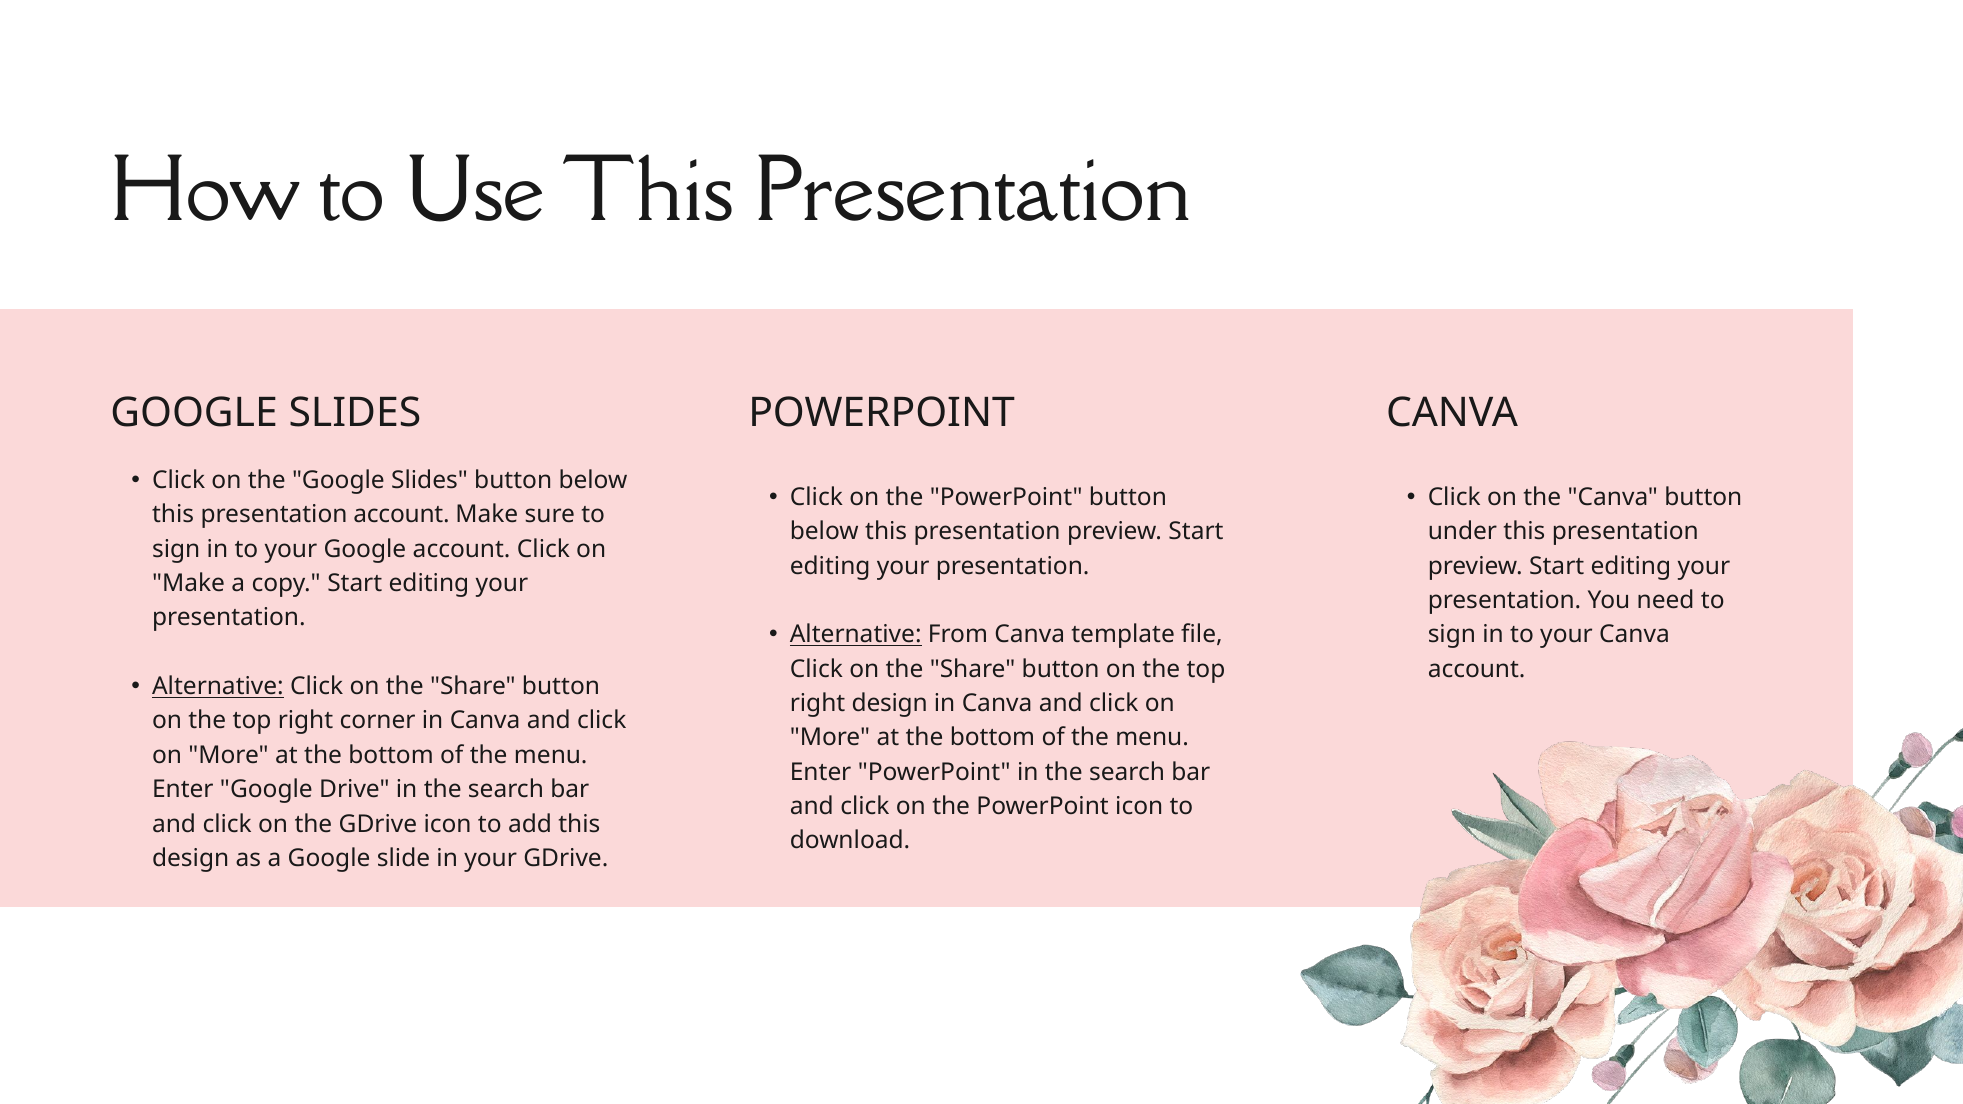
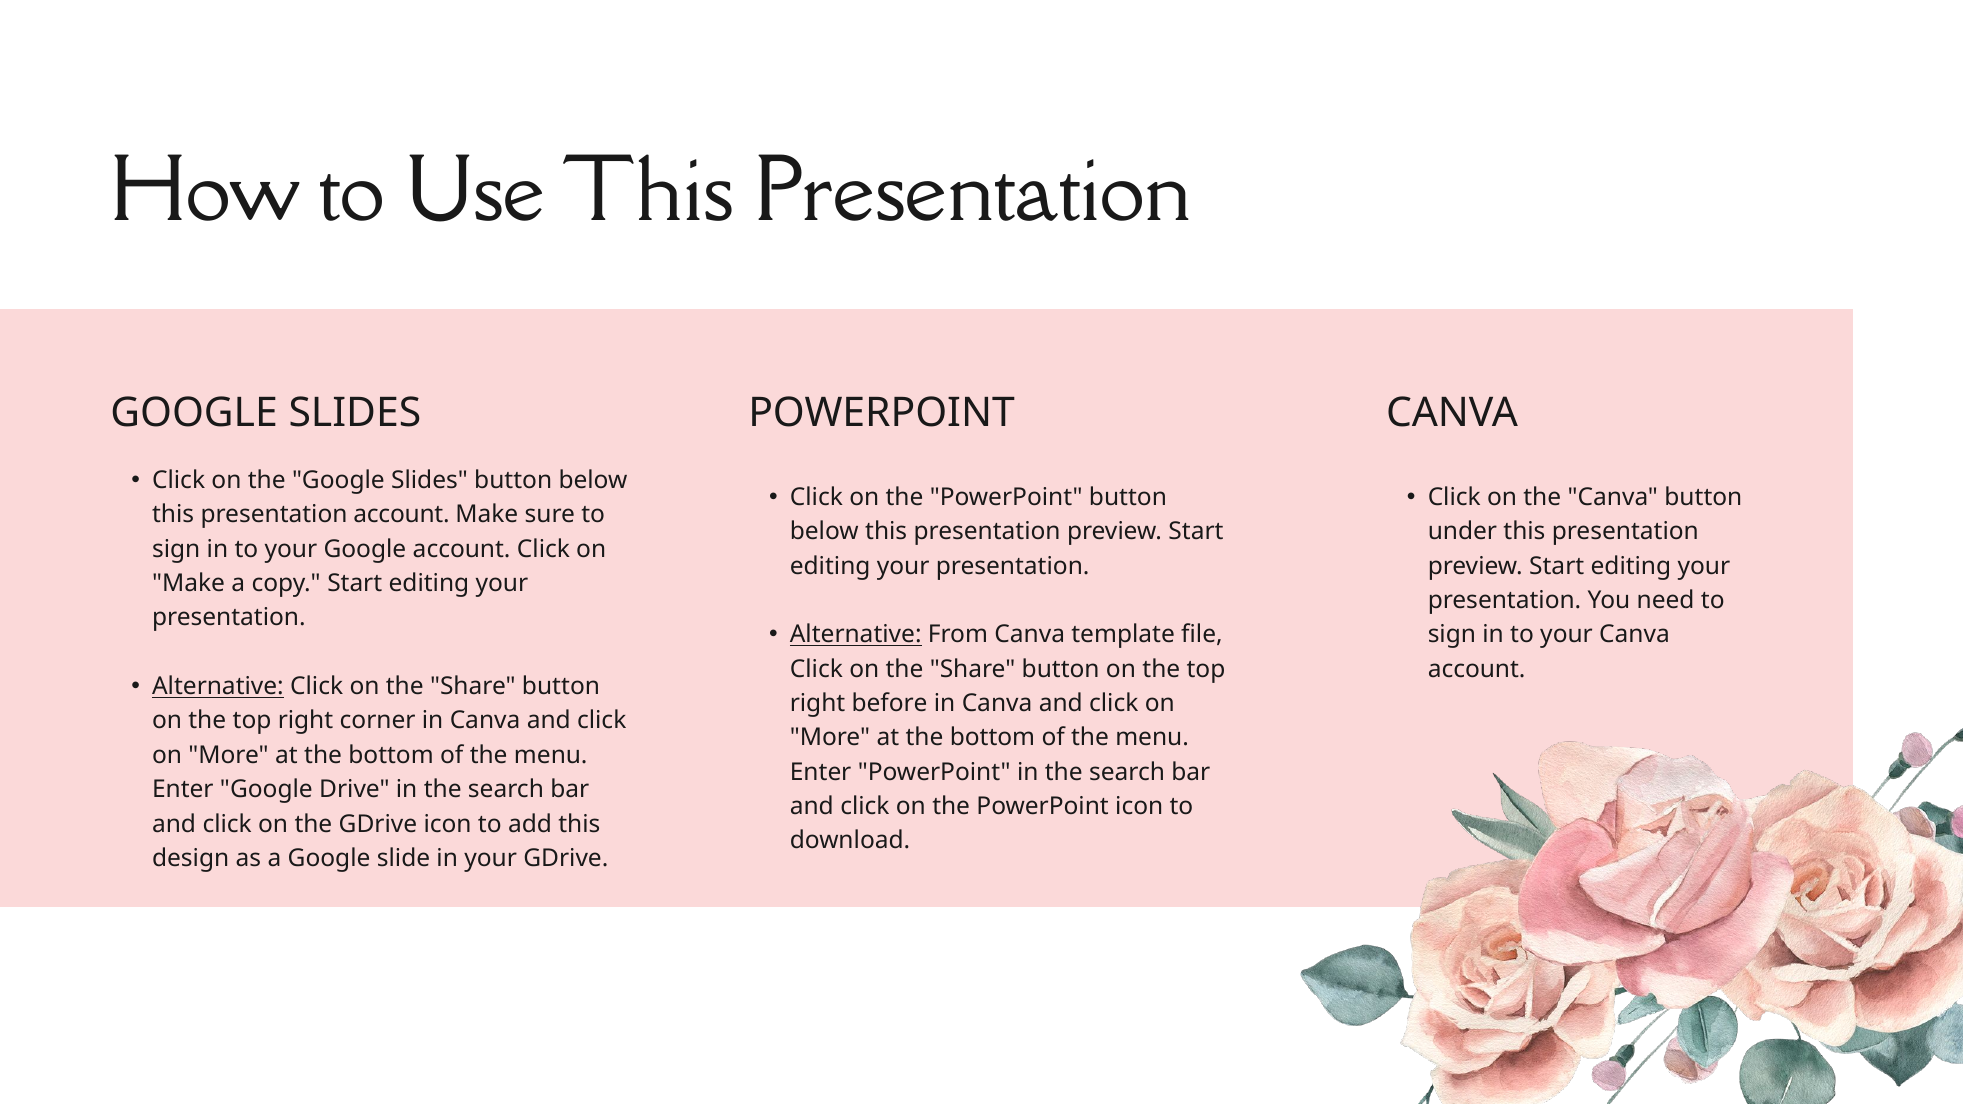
right design: design -> before (890, 704)
